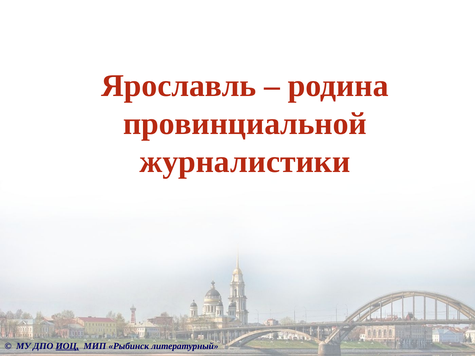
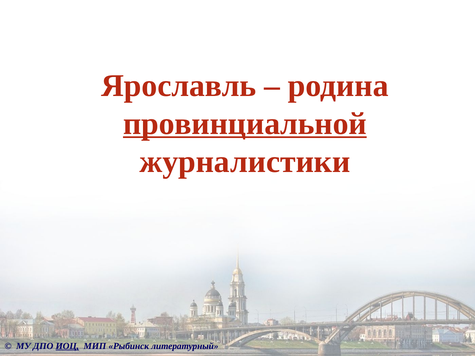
провинциальной underline: none -> present (245, 124)
